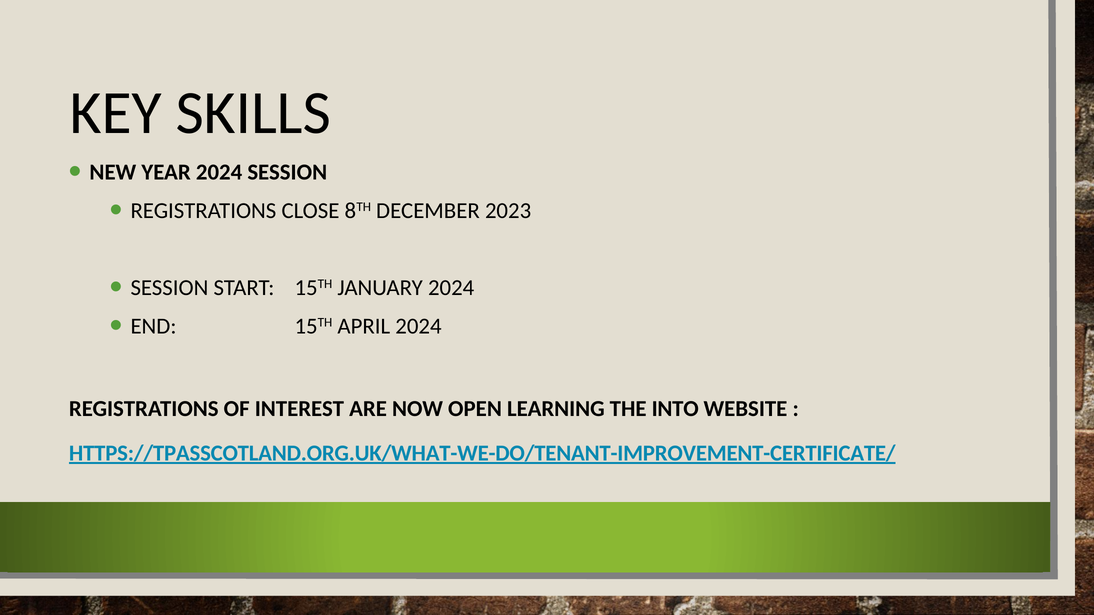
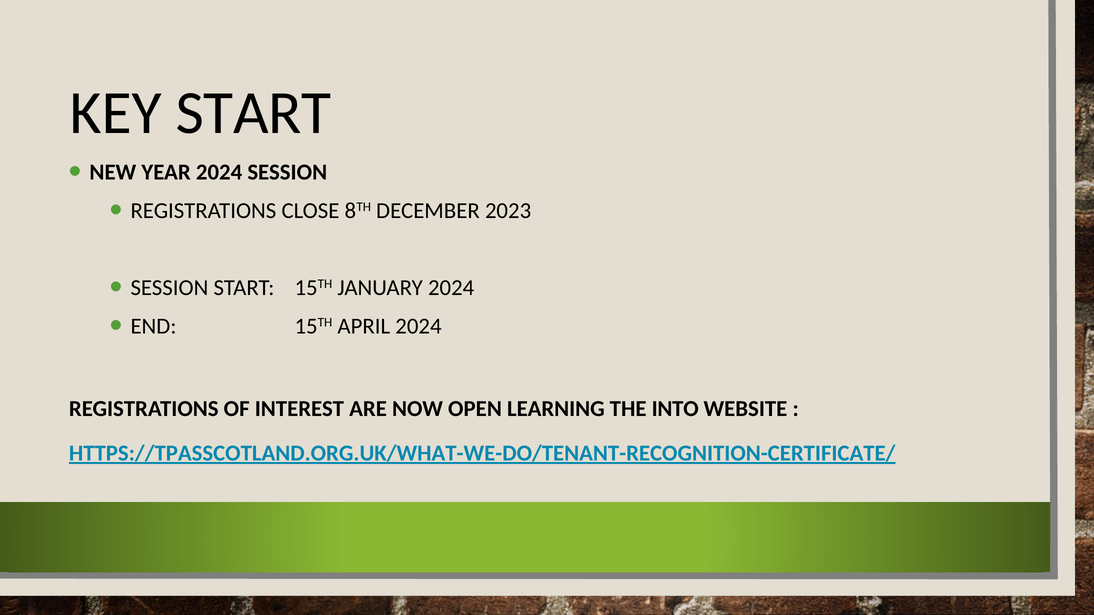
KEY SKILLS: SKILLS -> START (253, 113)
HTTPS://TPASSCOTLAND.ORG.UK/WHAT-WE-DO/TENANT-IMPROVEMENT-CERTIFICATE/: HTTPS://TPASSCOTLAND.ORG.UK/WHAT-WE-DO/TENANT-IMPROVEMENT-CERTIFICATE/ -> HTTPS://TPASSCOTLAND.ORG.UK/WHAT-WE-DO/TENANT-RECOGNITION-CERTIFICATE/ (482, 454)
